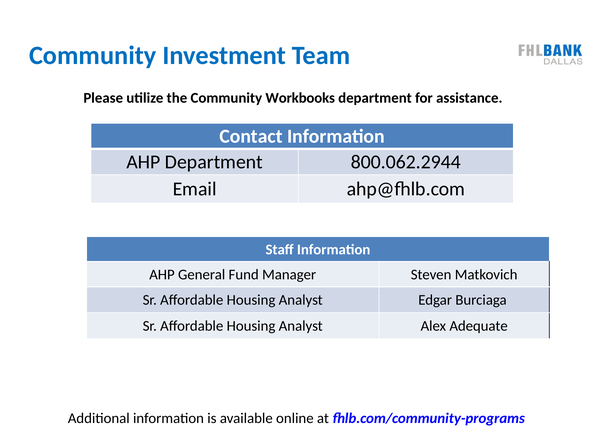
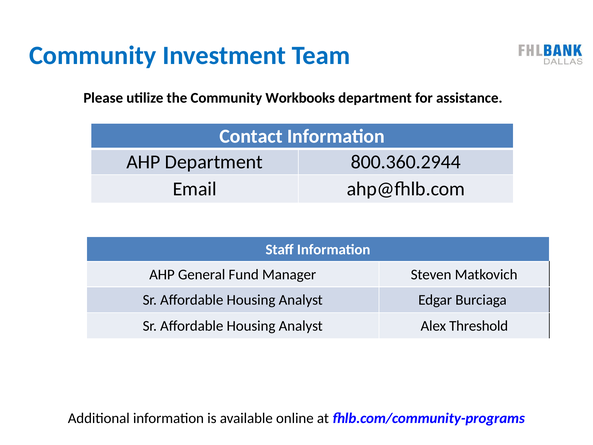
800.062.2944: 800.062.2944 -> 800.360.2944 (406, 162)
Adequate: Adequate -> Threshold (479, 326)
